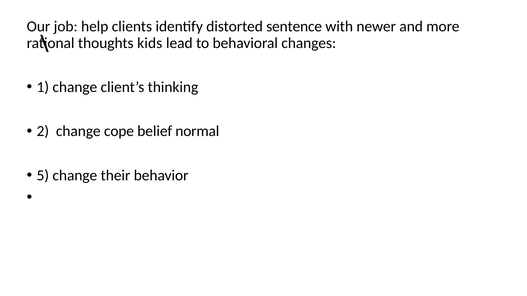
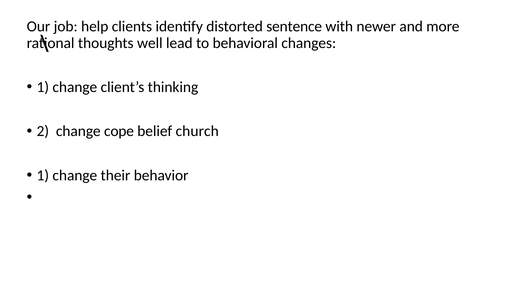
kids: kids -> well (150, 43)
normal: normal -> church (197, 131)
5: 5 -> 1 (43, 176)
